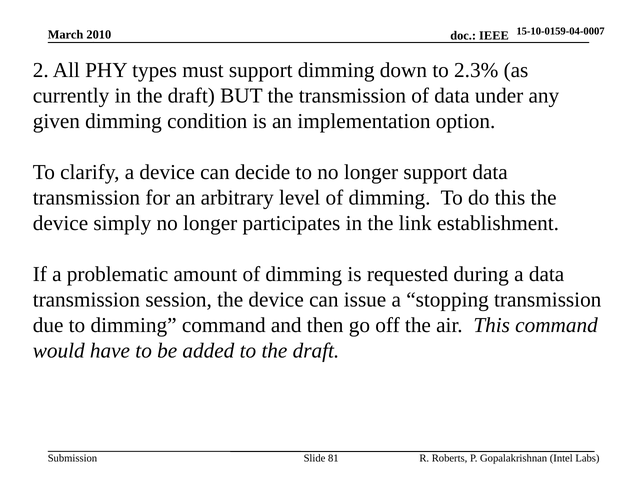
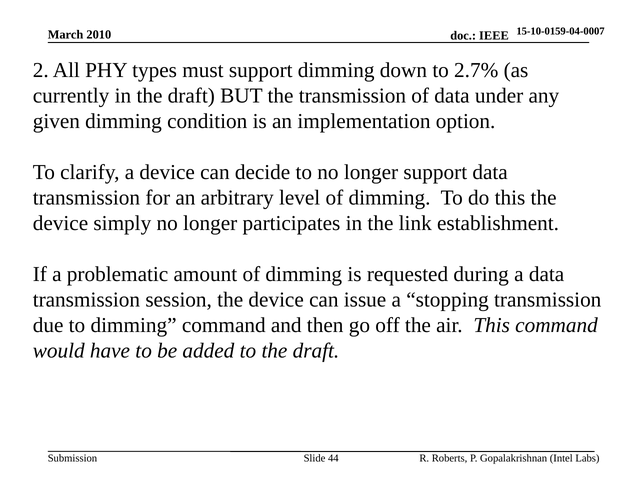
2.3%: 2.3% -> 2.7% (476, 70)
81: 81 -> 44 (333, 458)
